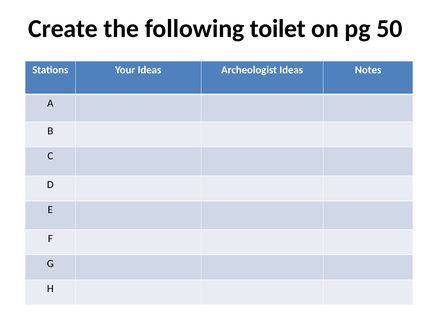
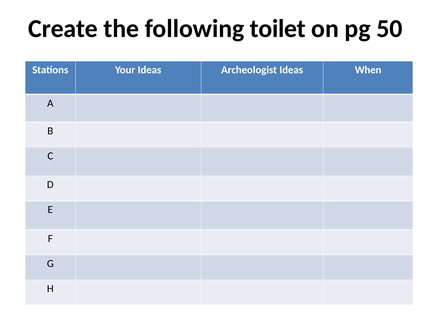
Notes: Notes -> When (368, 70)
